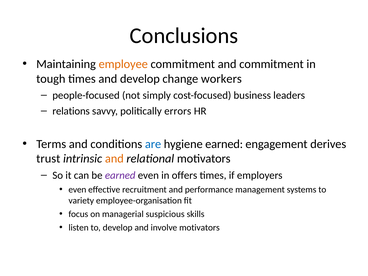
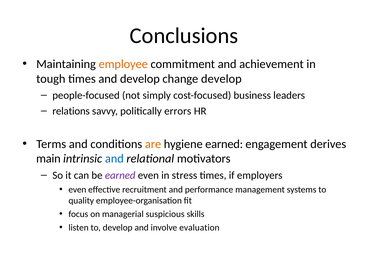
and commitment: commitment -> achievement (271, 64)
change workers: workers -> develop (221, 79)
are colour: blue -> orange (153, 144)
trust: trust -> main (48, 159)
and colour: orange -> blue (114, 159)
offers: offers -> stress (184, 175)
variety: variety -> quality (81, 201)
involve motivators: motivators -> evaluation (199, 228)
